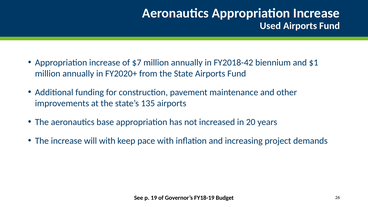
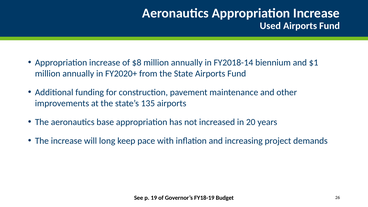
$7: $7 -> $8 (137, 63)
FY2018-42: FY2018-42 -> FY2018-14 (233, 63)
will with: with -> long (107, 141)
